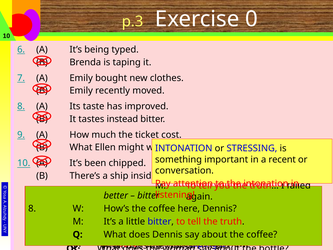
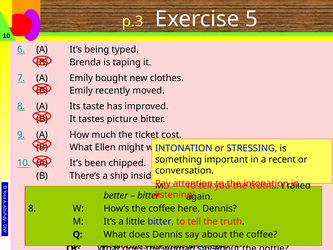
0: 0 -> 5 (251, 19)
instead: instead -> picture (122, 119)
